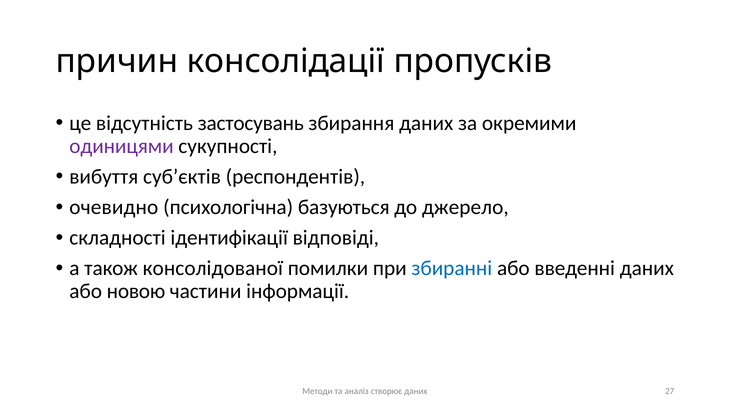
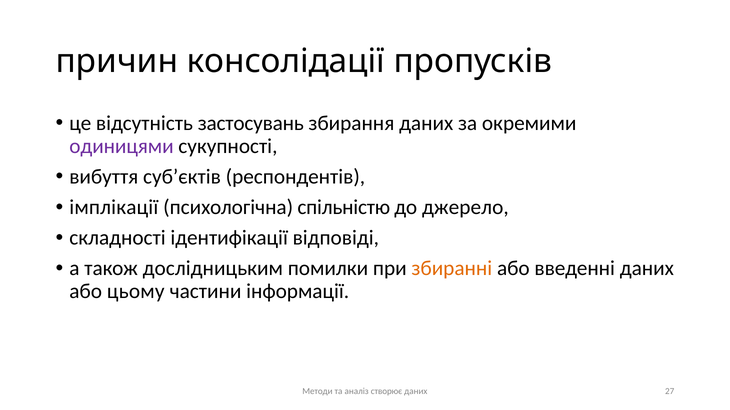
очевидно: очевидно -> імплікації (114, 208)
базуються: базуються -> спільністю (344, 208)
консолідованої: консолідованої -> дослідницьким (213, 269)
збиранні colour: blue -> orange (452, 269)
новою: новою -> цьому (136, 292)
